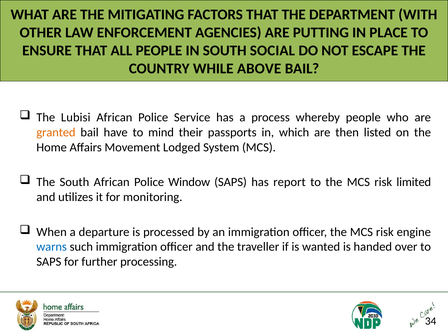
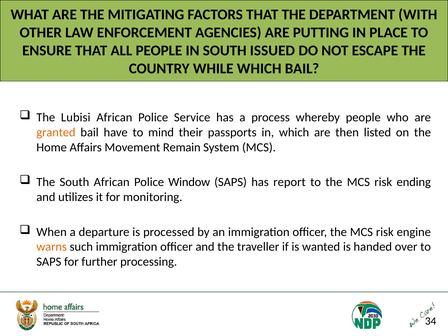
SOCIAL: SOCIAL -> ISSUED (272, 51)
WHILE ABOVE: ABOVE -> WHICH (259, 68)
Lodged: Lodged -> Remain (182, 147)
limited: limited -> ending (414, 182)
warns colour: blue -> orange (52, 247)
